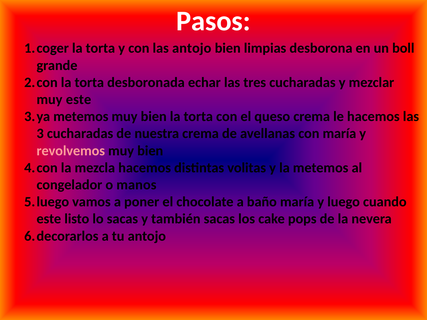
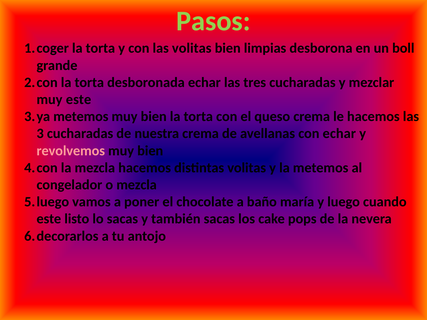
Pasos colour: white -> light green (213, 21)
las antojo: antojo -> volitas (192, 48)
con maría: maría -> echar (339, 134)
o manos: manos -> mezcla (137, 185)
